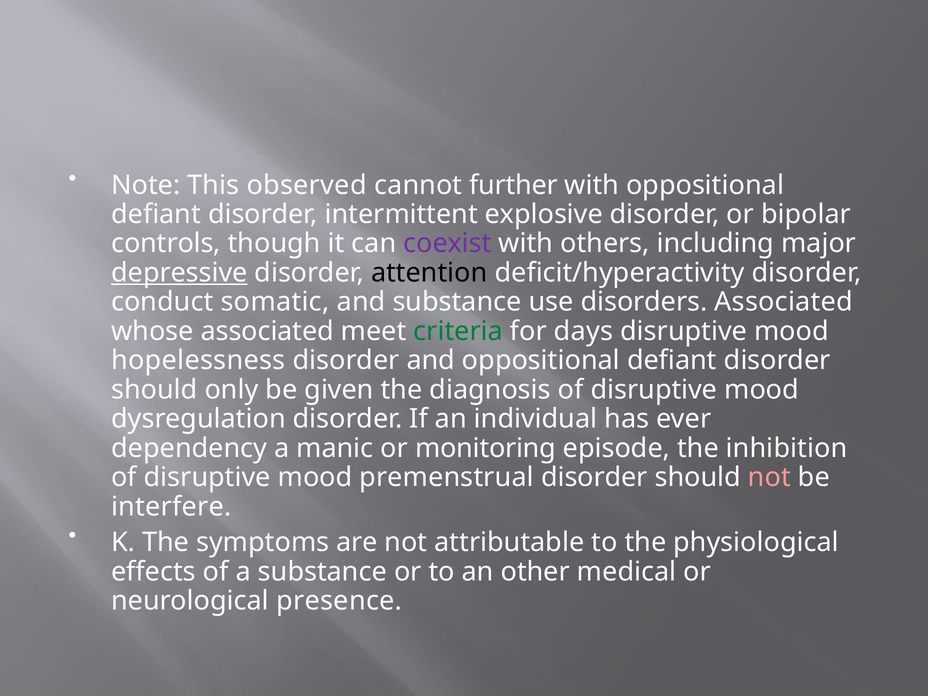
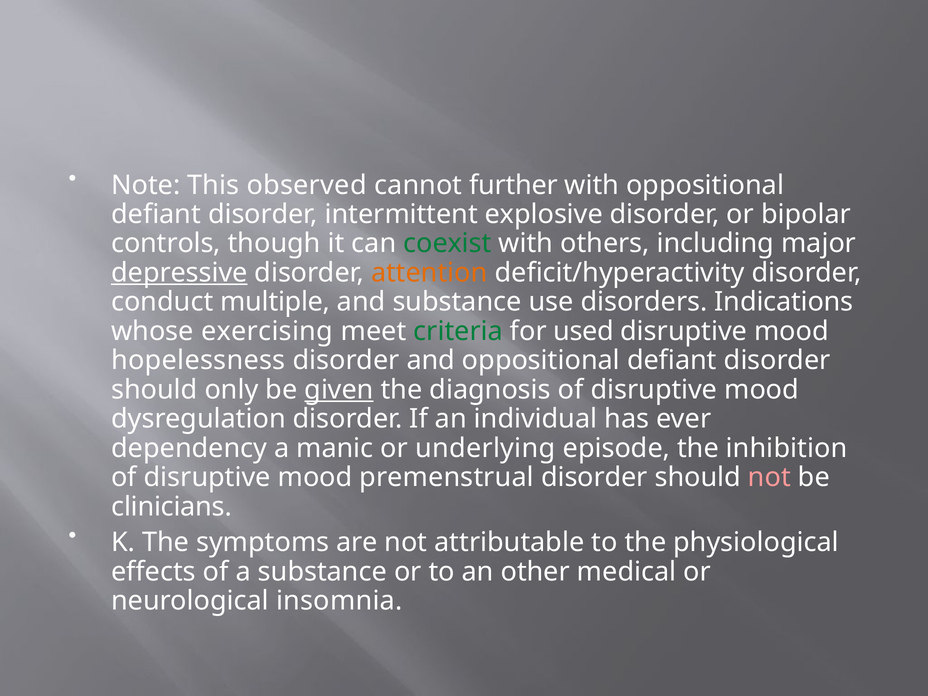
coexist colour: purple -> green (447, 244)
attention colour: black -> orange (429, 273)
somatic: somatic -> multiple (275, 302)
disorders Associated: Associated -> Indications (784, 302)
whose associated: associated -> exercising (267, 331)
days: days -> used (584, 331)
given underline: none -> present (339, 390)
monitoring: monitoring -> underlying (485, 448)
interfere: interfere -> clinicians (172, 507)
presence: presence -> insomnia (339, 601)
